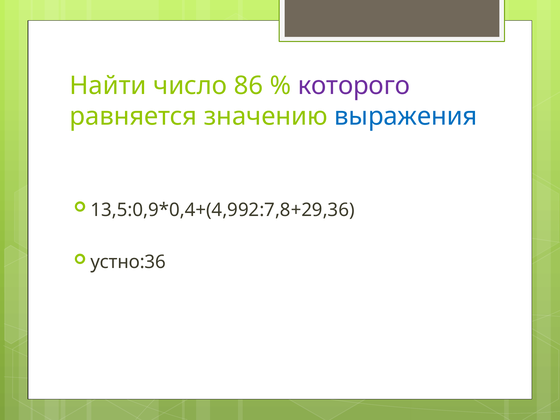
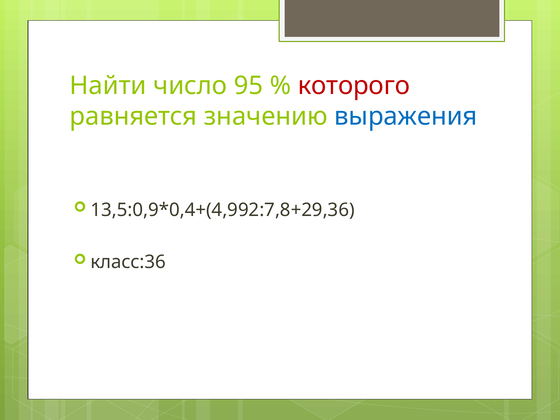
86: 86 -> 95 (248, 86)
которого colour: purple -> red (354, 86)
устно:36: устно:36 -> класс:36 (128, 262)
